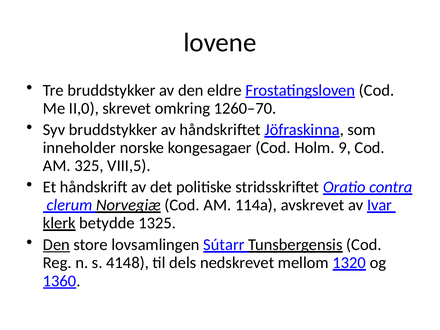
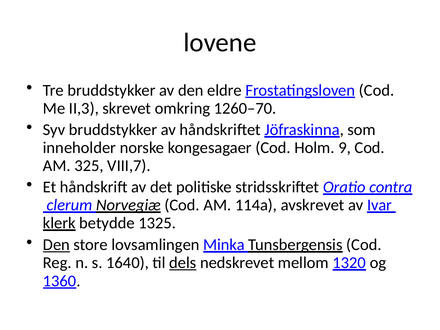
II,0: II,0 -> II,3 (84, 108)
VIII,5: VIII,5 -> VIII,7 (129, 166)
Sútarr: Sútarr -> Minka (224, 245)
4148: 4148 -> 1640 (128, 263)
dels underline: none -> present (183, 263)
